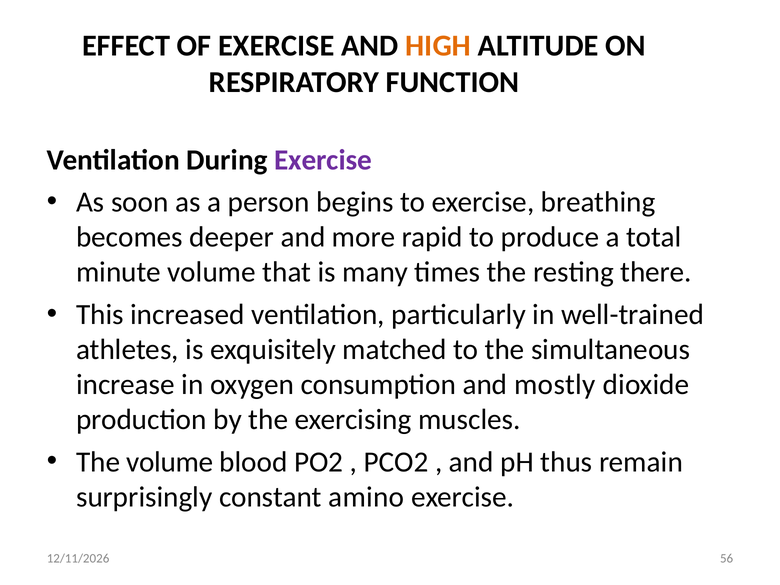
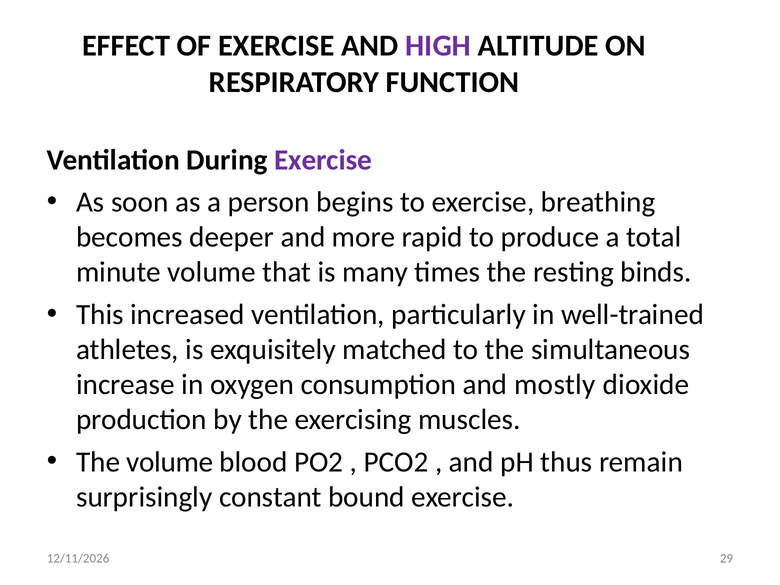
HIGH colour: orange -> purple (438, 46)
there: there -> binds (656, 272)
amino: amino -> bound (366, 497)
56: 56 -> 29 (727, 559)
